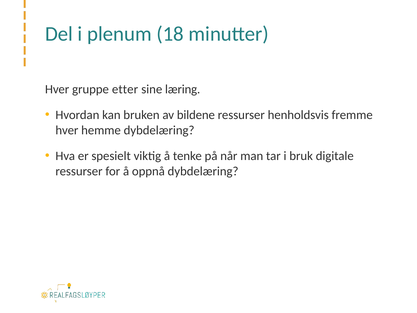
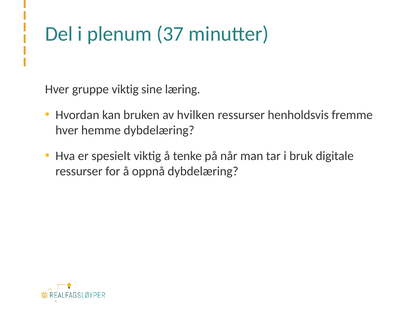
18: 18 -> 37 (170, 34)
gruppe etter: etter -> viktig (125, 89)
bildene: bildene -> hvilken (196, 115)
